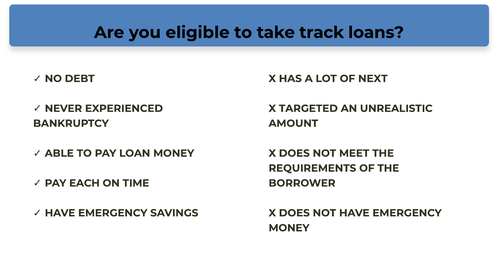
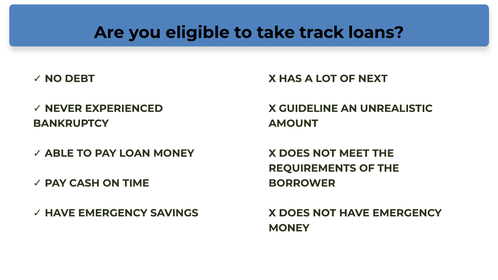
TARGETED: TARGETED -> GUIDELINE (308, 109)
EACH: EACH -> CASH (84, 183)
